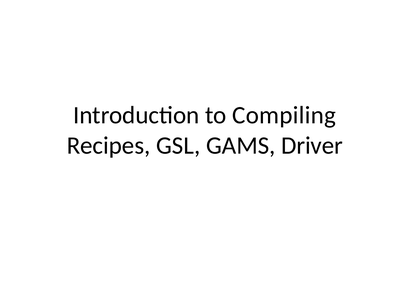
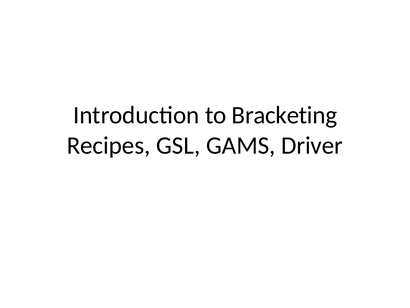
Compiling: Compiling -> Bracketing (284, 115)
